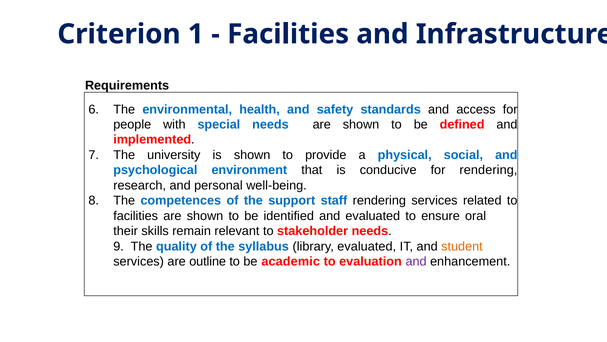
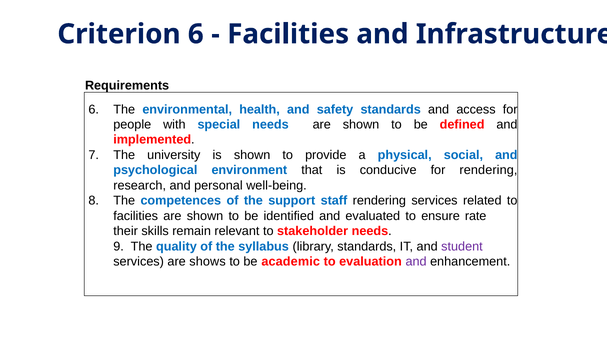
Criterion 1: 1 -> 6 (196, 34)
oral: oral -> rate (476, 215)
library evaluated: evaluated -> standards (367, 246)
student colour: orange -> purple (462, 246)
outline: outline -> shows (208, 261)
